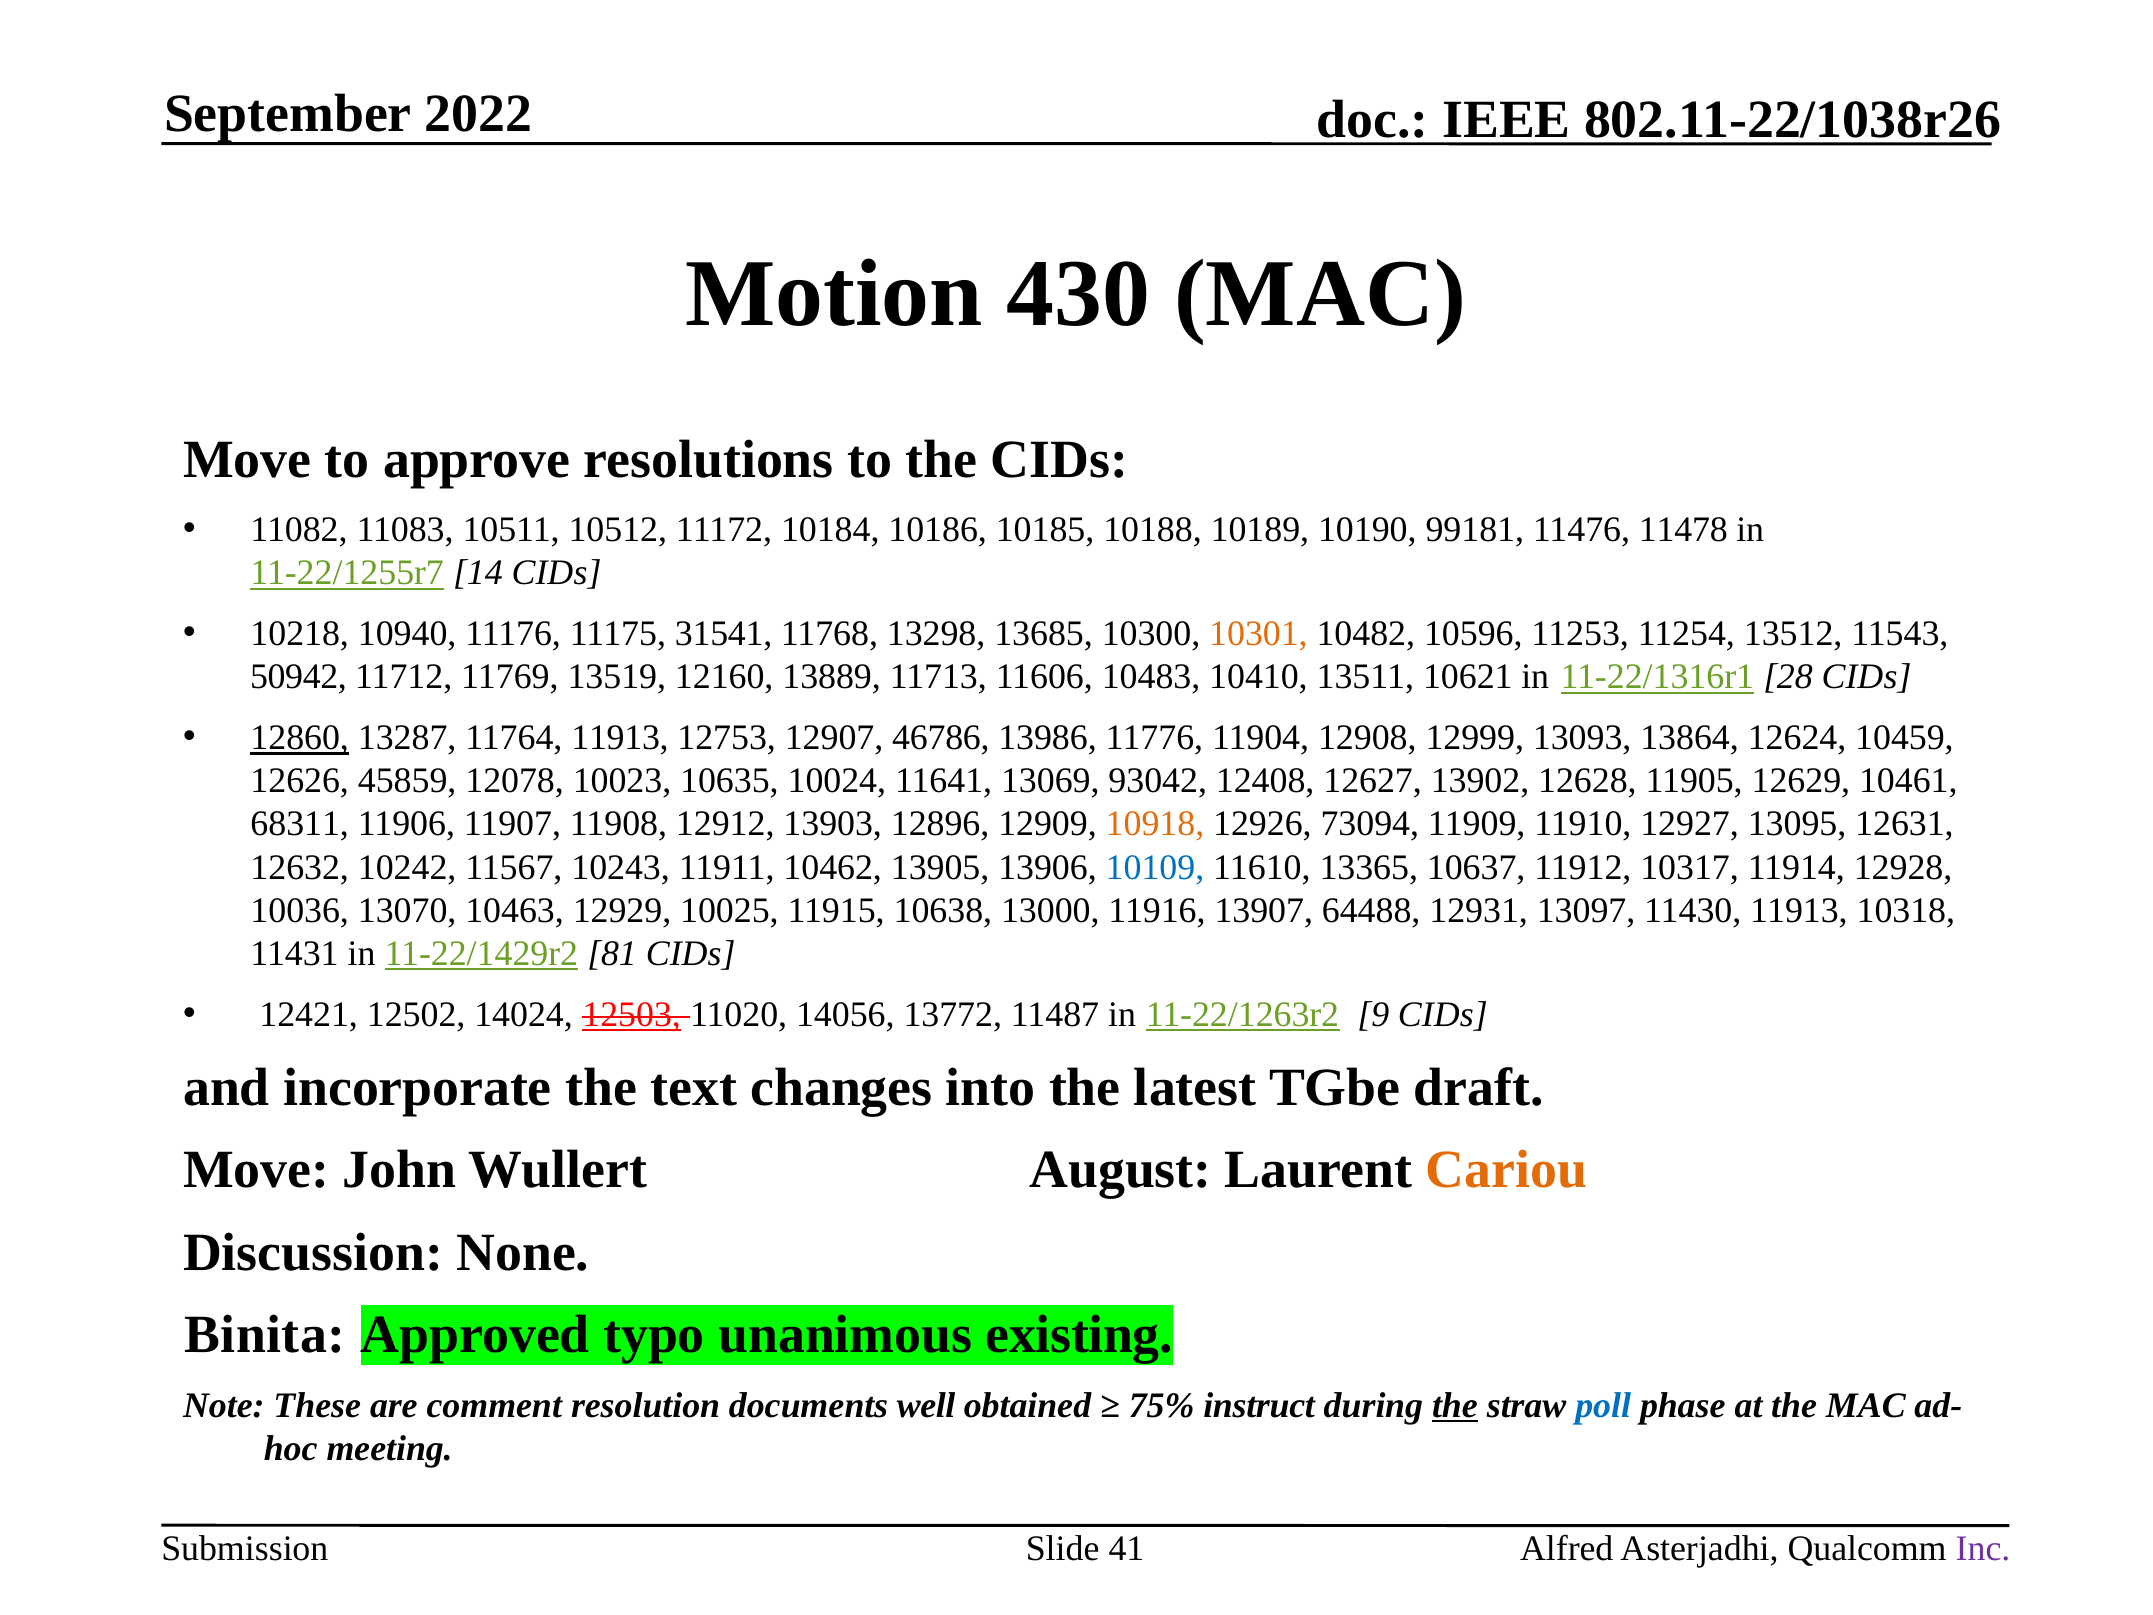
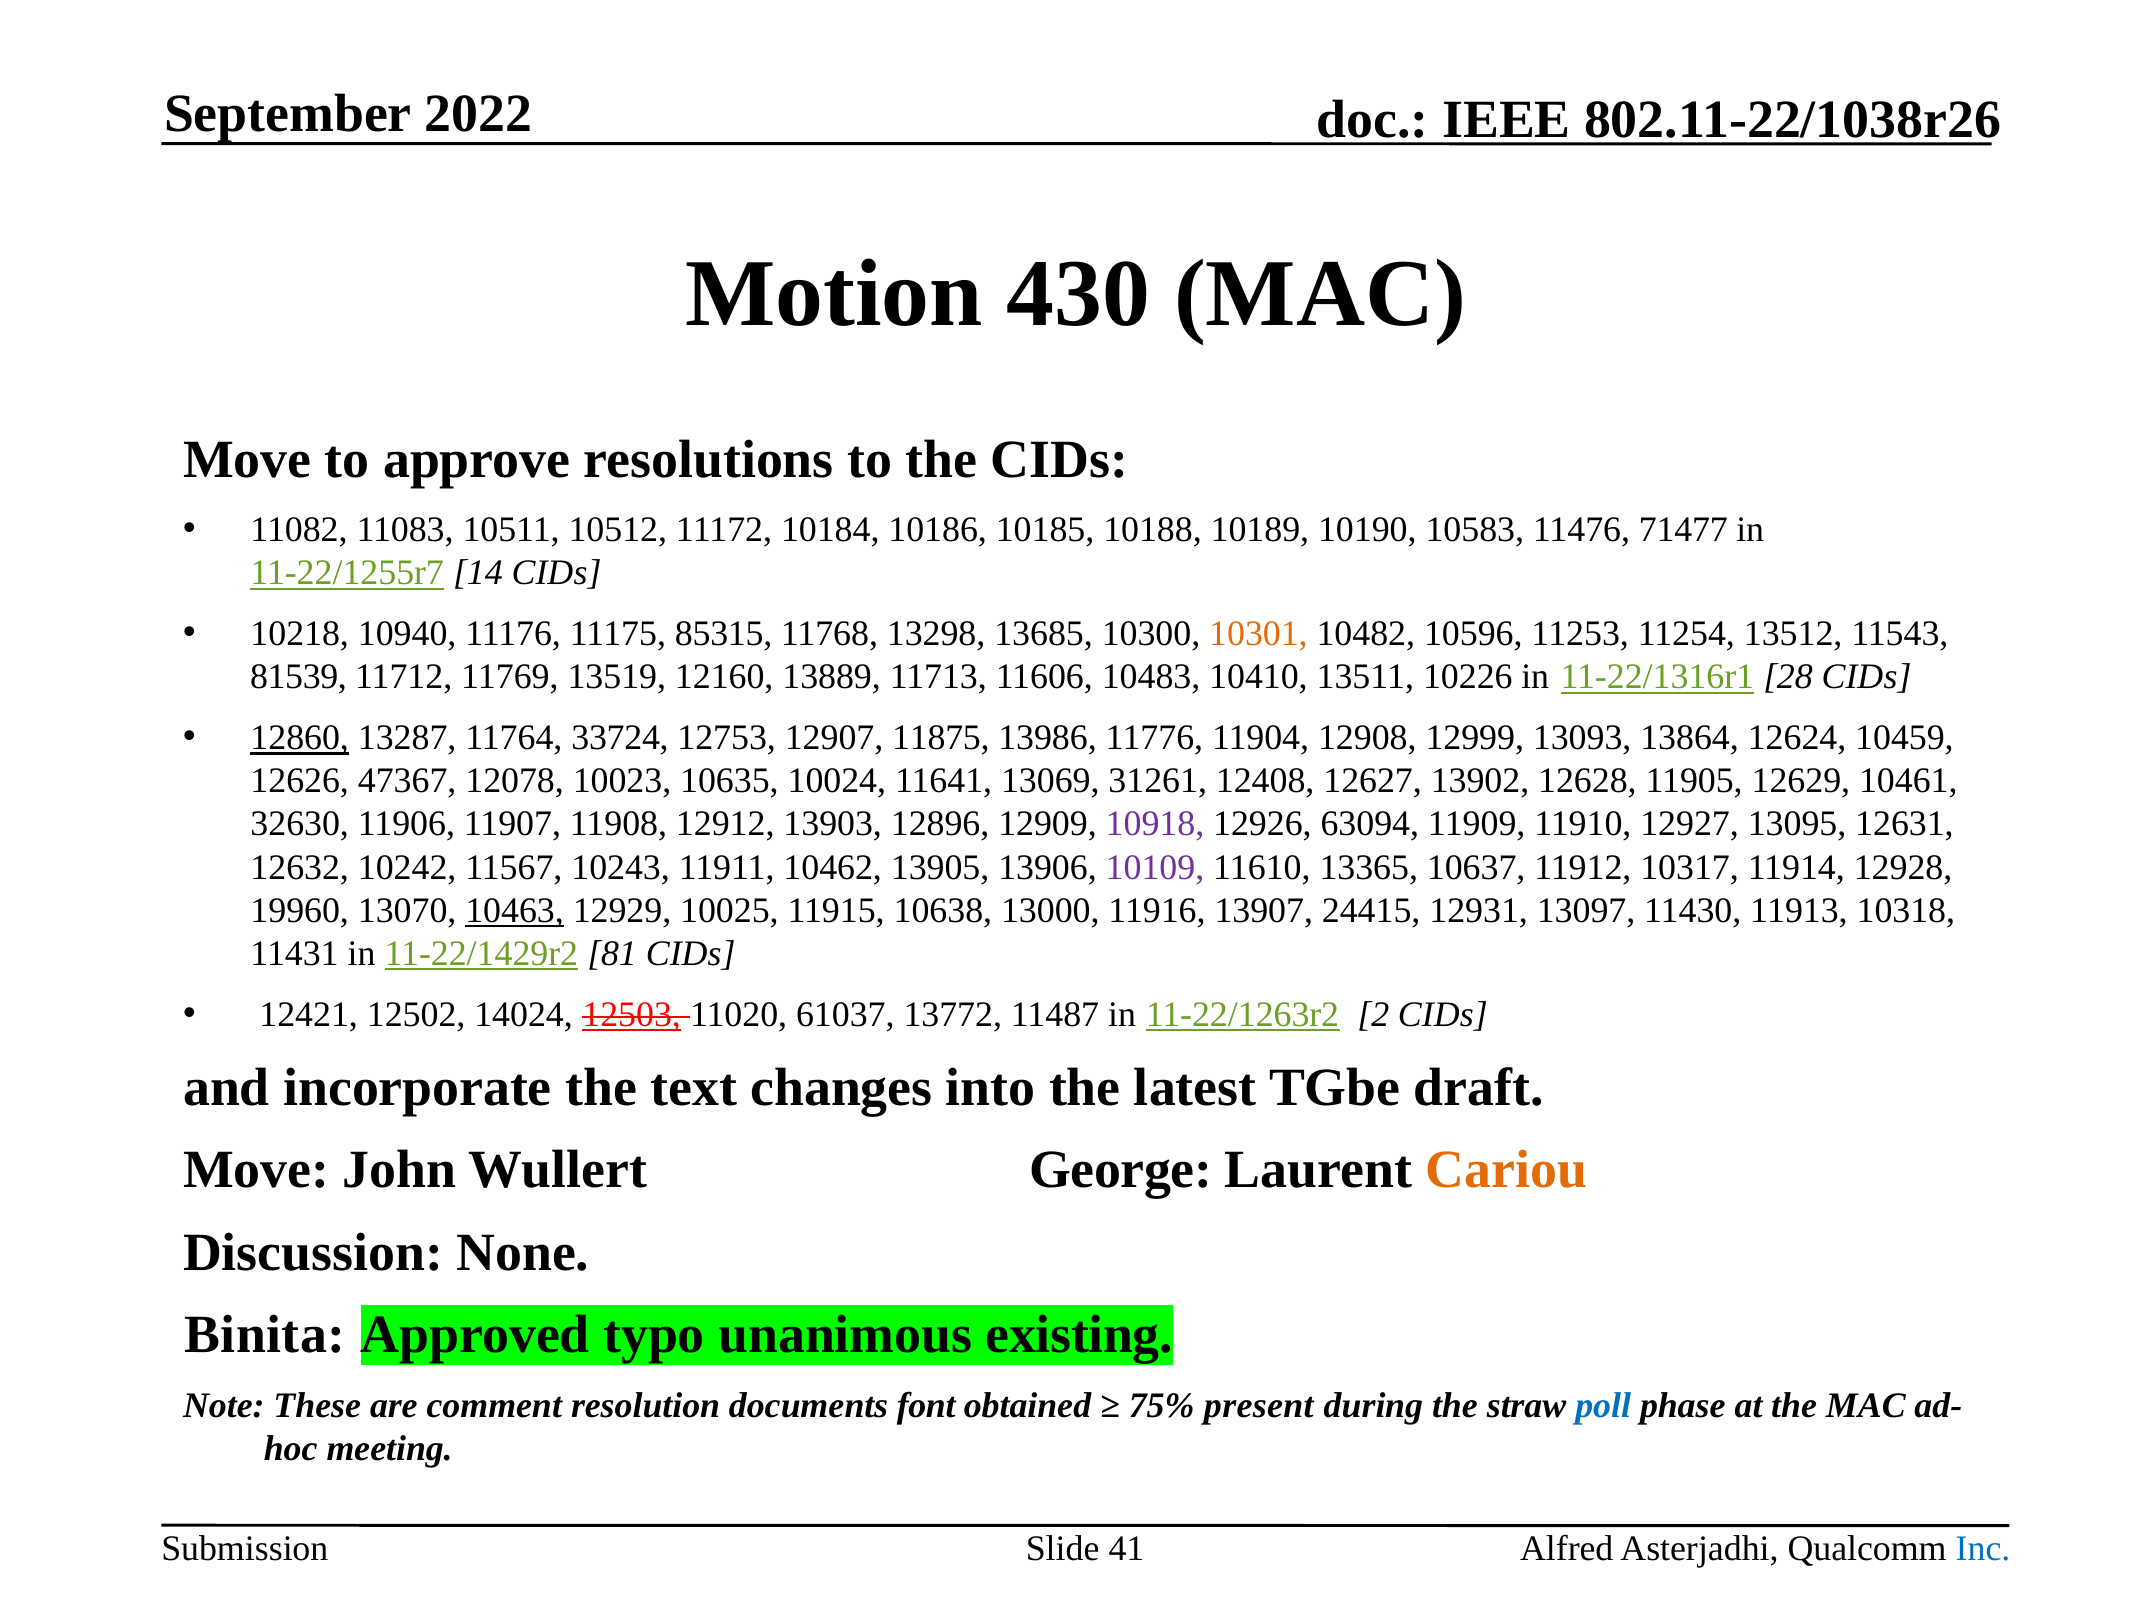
99181: 99181 -> 10583 (1475, 530)
11478: 11478 -> 71477 (1683, 530)
31541: 31541 -> 85315 (724, 634)
50942: 50942 -> 81539 (298, 677)
10621: 10621 -> 10226 (1468, 677)
11764 11913: 11913 -> 33724 (620, 738)
46786: 46786 -> 11875 (941, 738)
45859: 45859 -> 47367 (407, 781)
93042: 93042 -> 31261 (1158, 781)
68311: 68311 -> 32630 (300, 824)
10918 colour: orange -> purple (1155, 824)
73094: 73094 -> 63094 (1370, 824)
10109 colour: blue -> purple (1155, 867)
10036: 10036 -> 19960 (300, 910)
10463 underline: none -> present (515, 910)
64488: 64488 -> 24415 (1371, 910)
14056: 14056 -> 61037 (845, 1014)
9: 9 -> 2 (1373, 1014)
August: August -> George (1121, 1170)
well: well -> font (926, 1406)
instruct: instruct -> present (1259, 1406)
the underline: present -> none (1455, 1406)
Inc colour: purple -> blue (1983, 1549)
